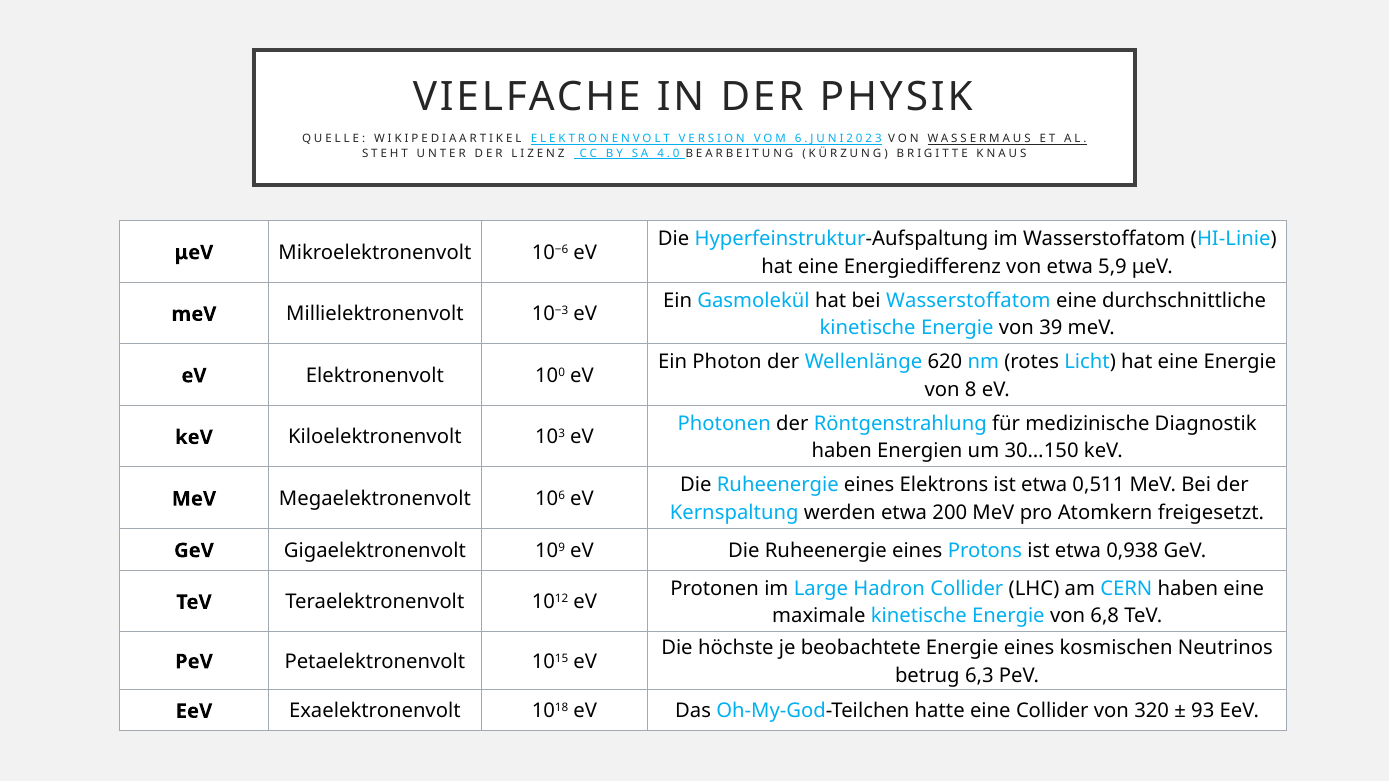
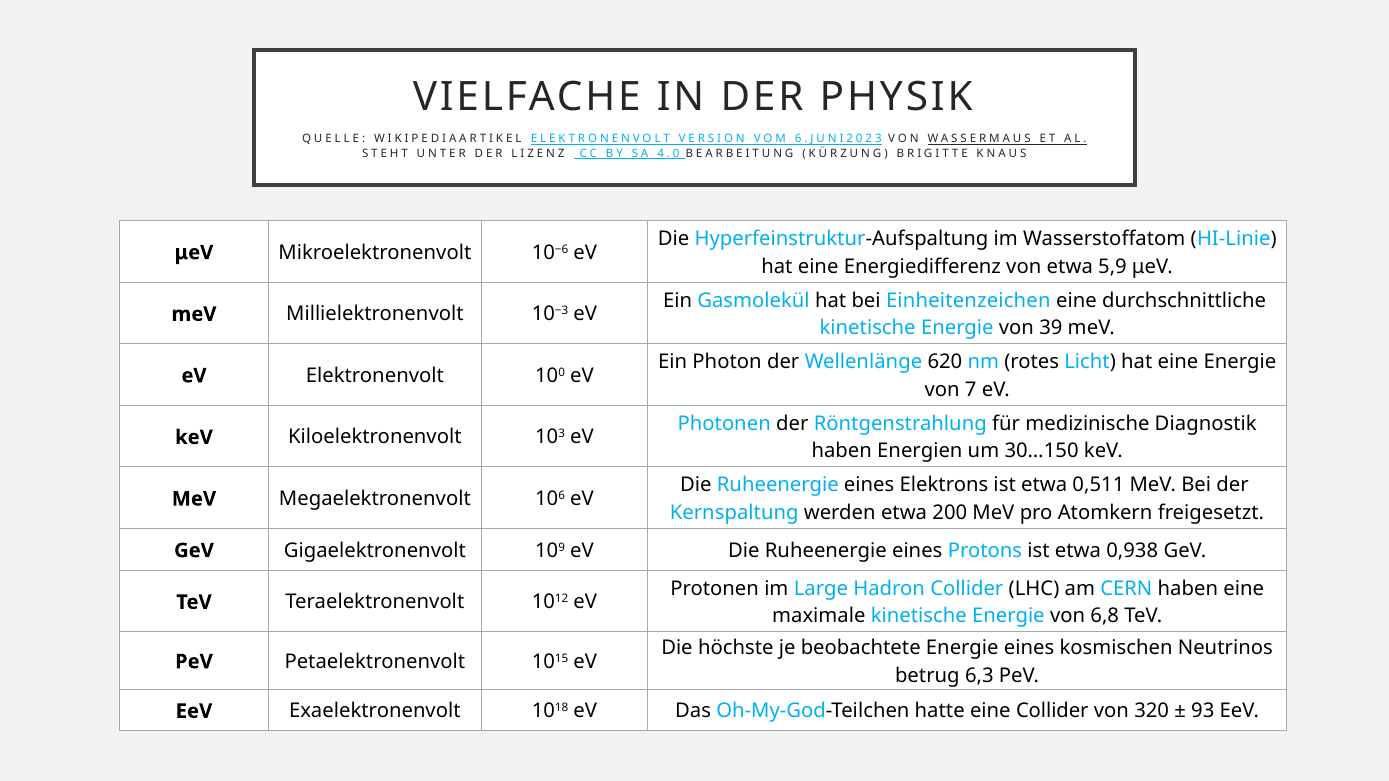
bei Wasserstoffatom: Wasserstoffatom -> Einheitenzeichen (968, 300)
8: 8 -> 7 (971, 390)
